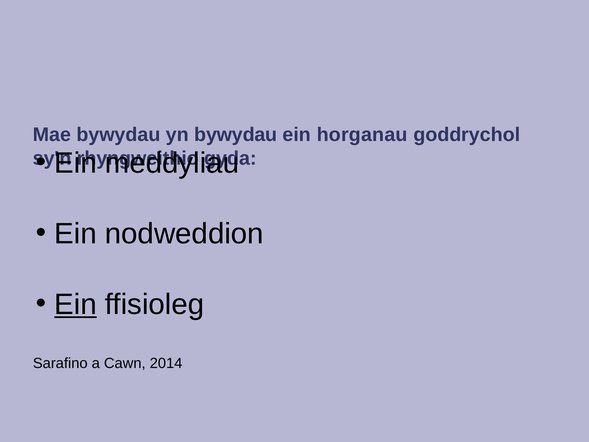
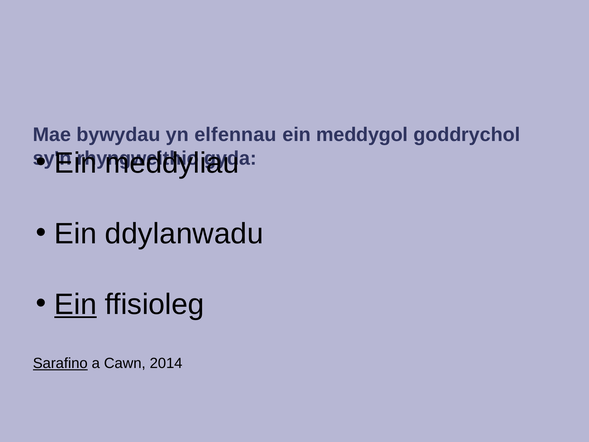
yn bywydau: bywydau -> elfennau (236, 135)
horganau: horganau -> meddygol (362, 135)
nodweddion: nodweddion -> ddylanwadu (184, 234)
Sarafino underline: none -> present (60, 363)
